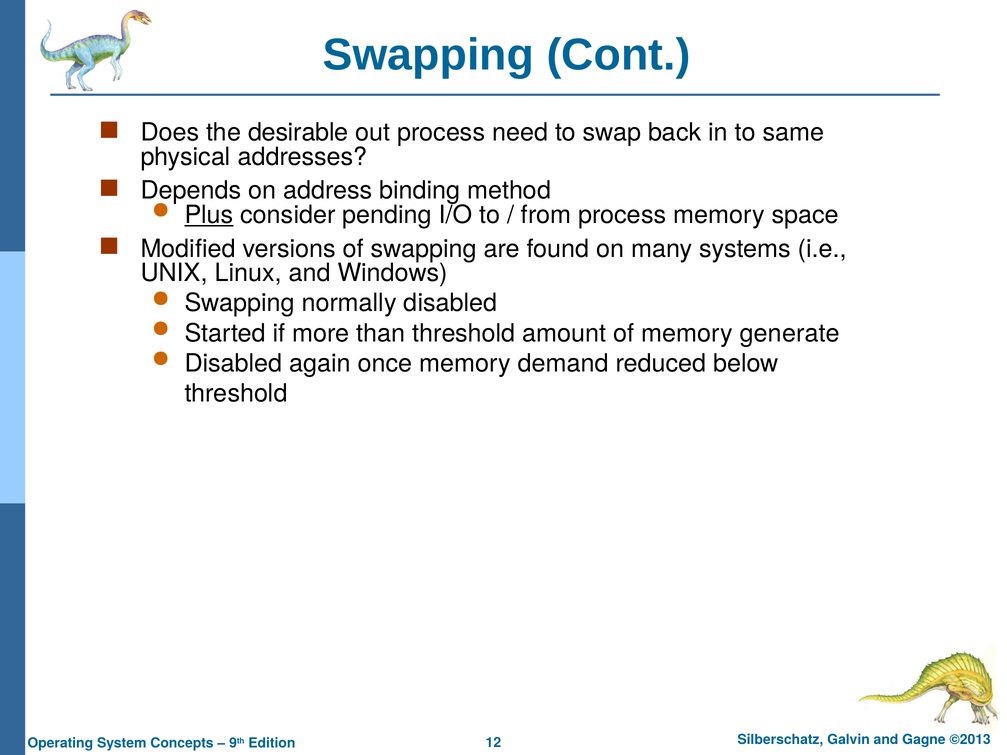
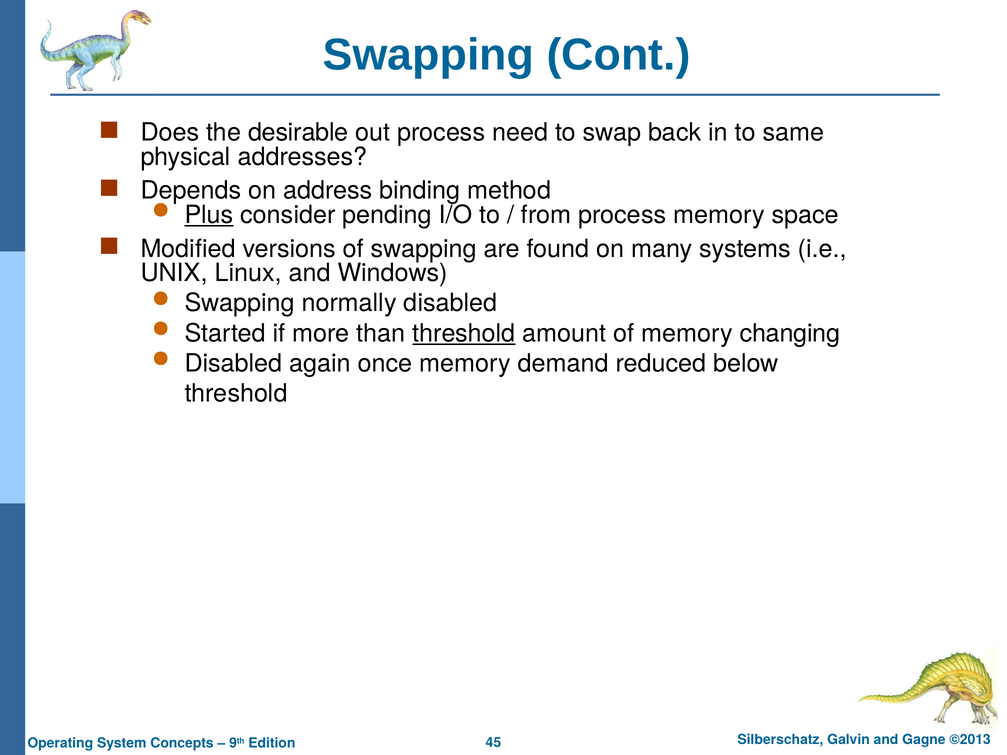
threshold underline: none -> present (464, 333)
generate: generate -> changing (790, 333)
12: 12 -> 45 (493, 743)
